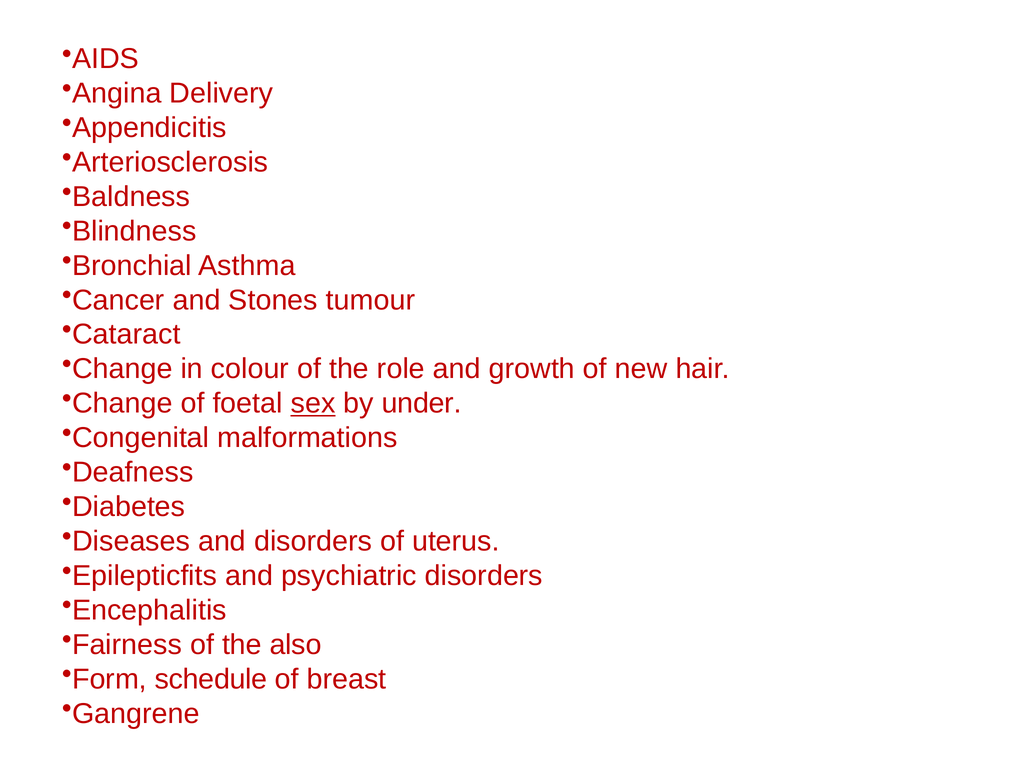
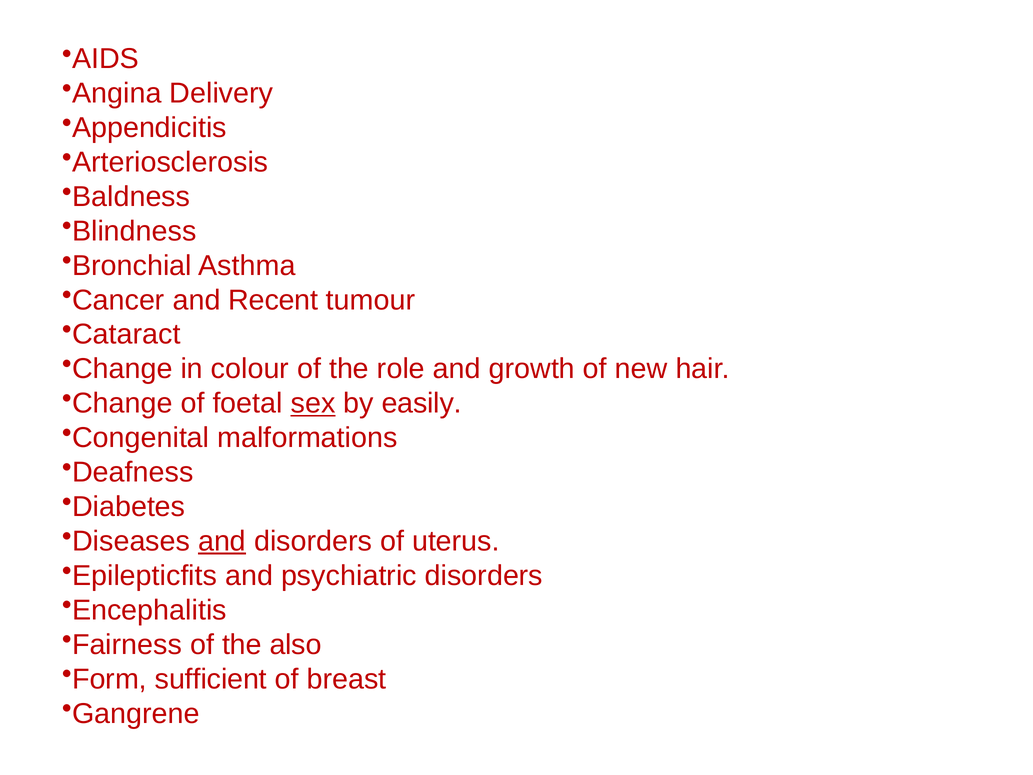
Stones: Stones -> Recent (273, 300)
under: under -> easily (422, 403)
and underline: none -> present (222, 541)
schedule: schedule -> sufficient (211, 679)
